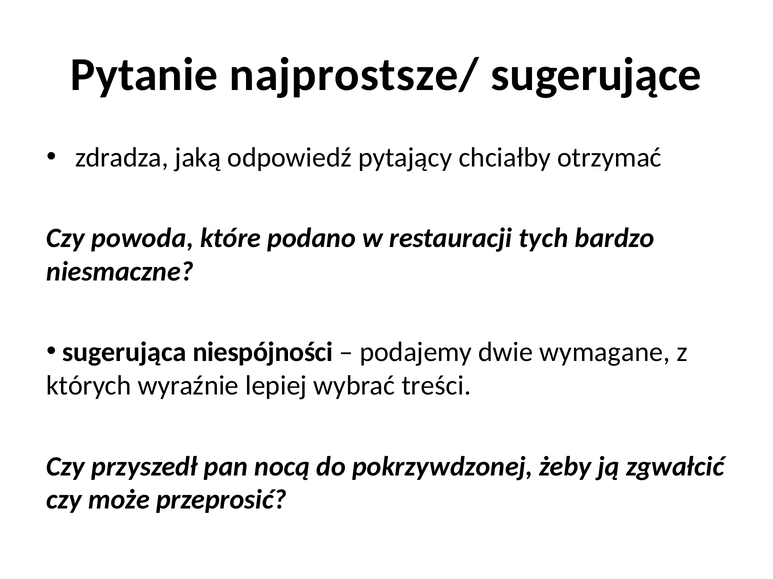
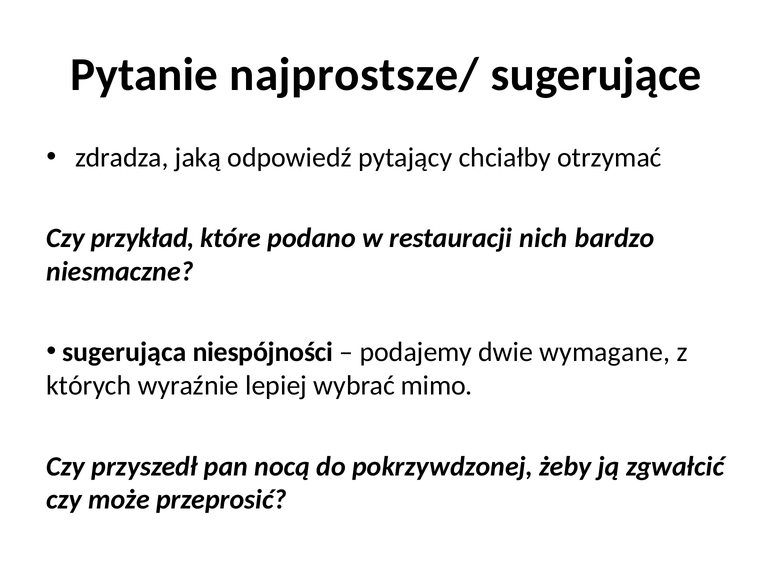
powoda: powoda -> przykład (143, 239)
tych: tych -> nich (543, 239)
treści: treści -> mimo (437, 386)
